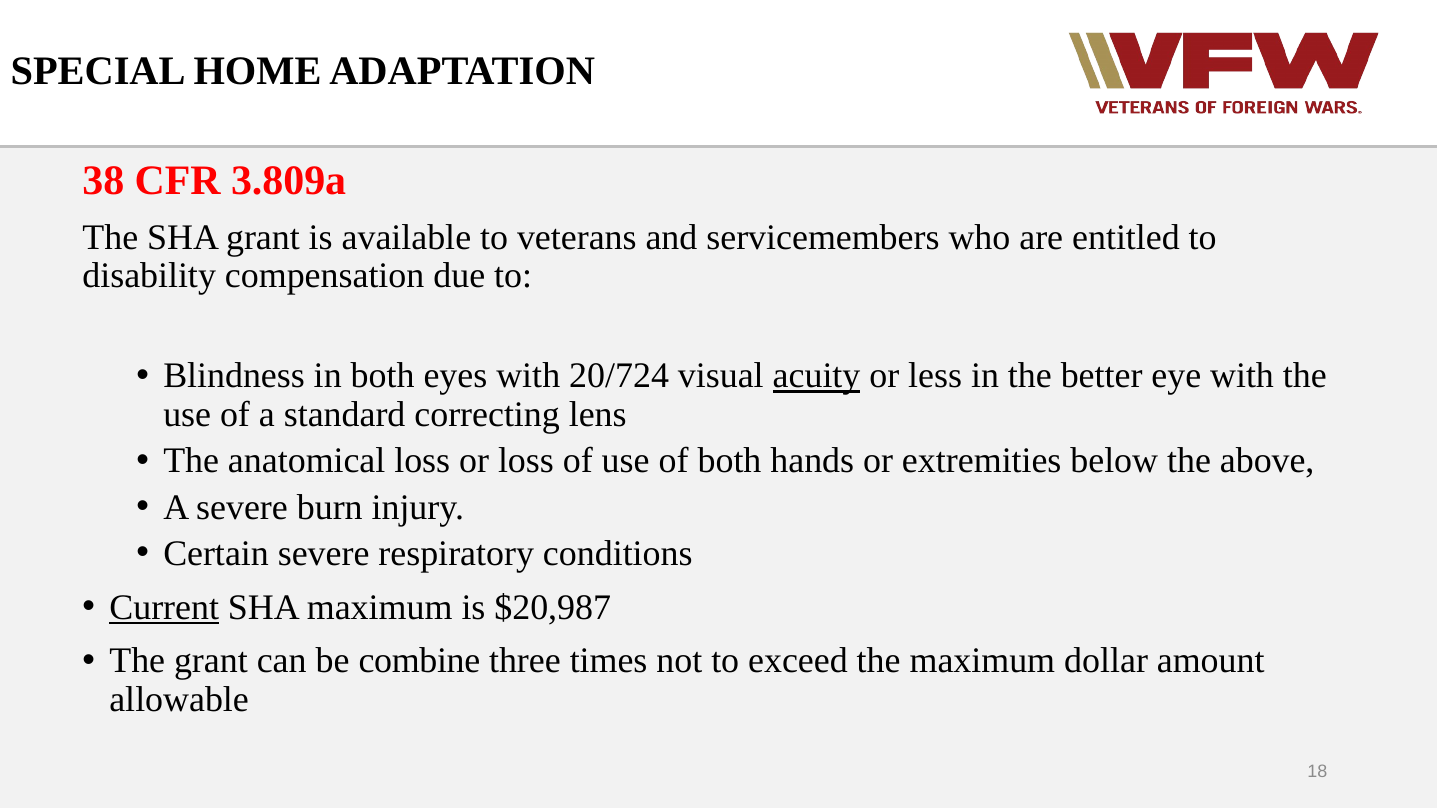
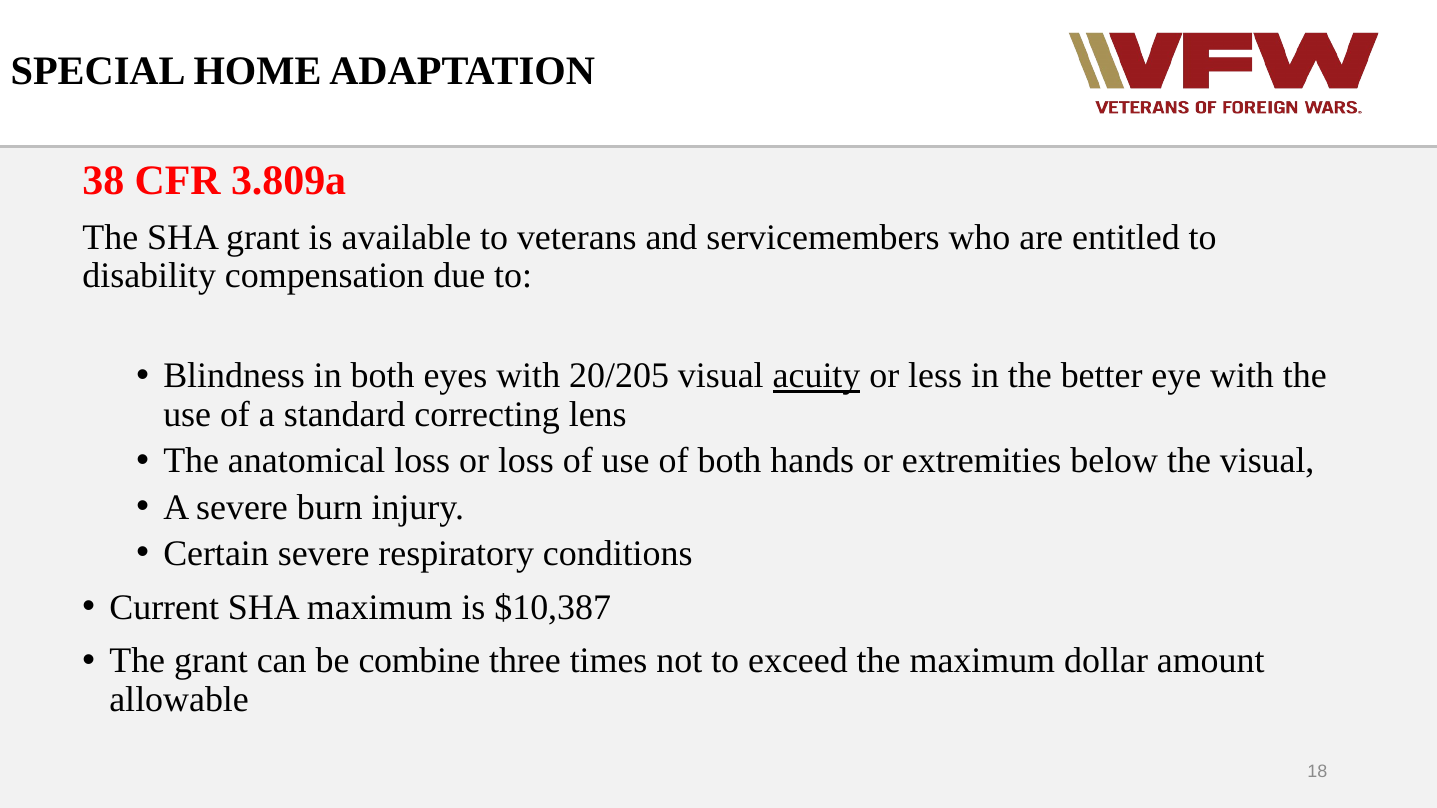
20/724: 20/724 -> 20/205 (619, 376)
the above: above -> visual (1267, 461)
Current underline: present -> none (164, 608)
$20,987: $20,987 -> $10,387 (553, 608)
